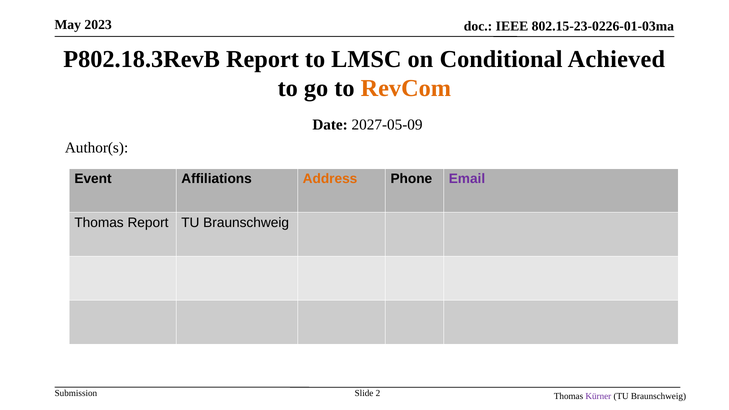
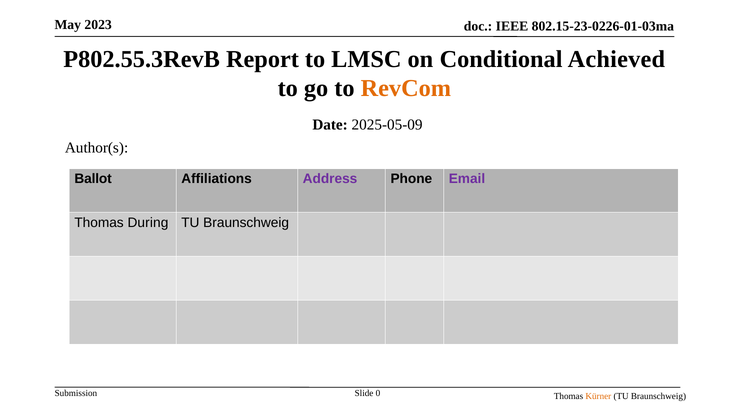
P802.18.3RevB: P802.18.3RevB -> P802.55.3RevB (142, 59)
2027-05-09: 2027-05-09 -> 2025-05-09 (387, 125)
Event: Event -> Ballot (93, 179)
Address colour: orange -> purple (330, 179)
Thomas Report: Report -> During (148, 223)
2: 2 -> 0 (378, 393)
Kürner colour: purple -> orange (598, 396)
